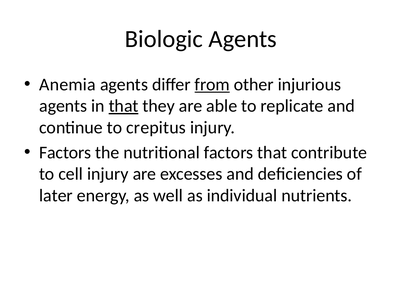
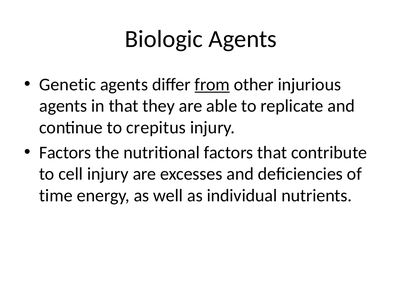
Anemia: Anemia -> Genetic (68, 84)
that underline: present -> none (124, 106)
later: later -> time (56, 195)
